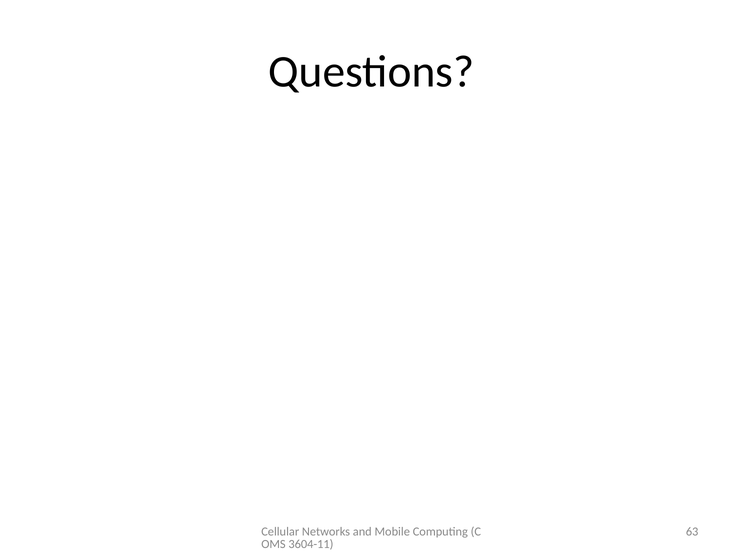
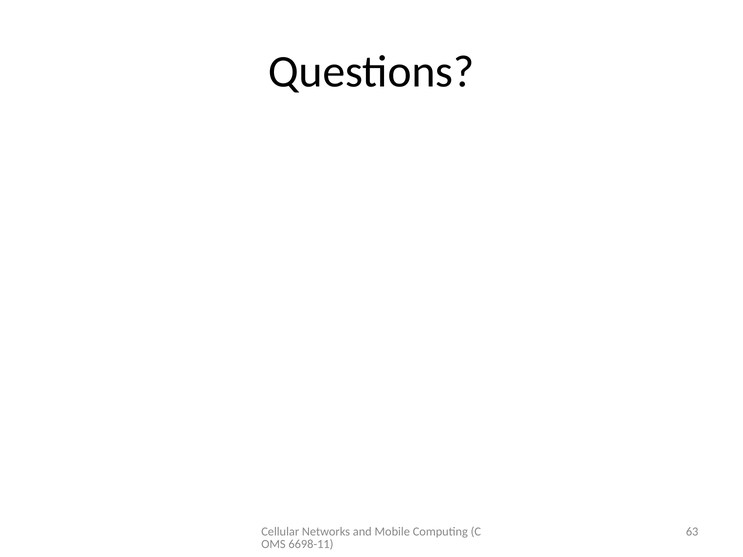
3604-11: 3604-11 -> 6698-11 (311, 544)
